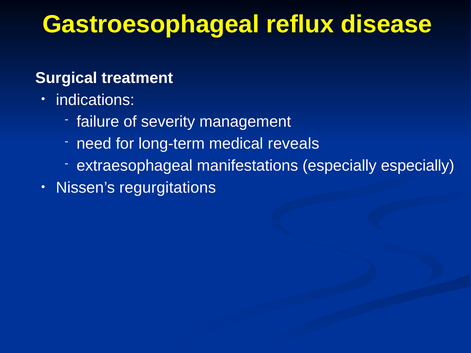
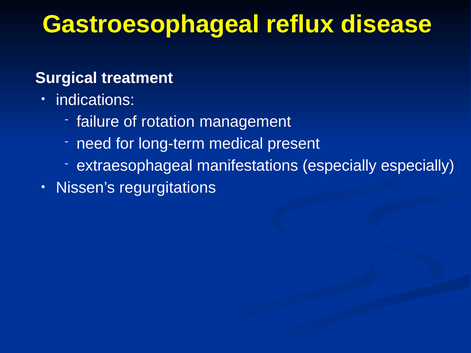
severity: severity -> rotation (168, 122)
reveals: reveals -> present (294, 144)
